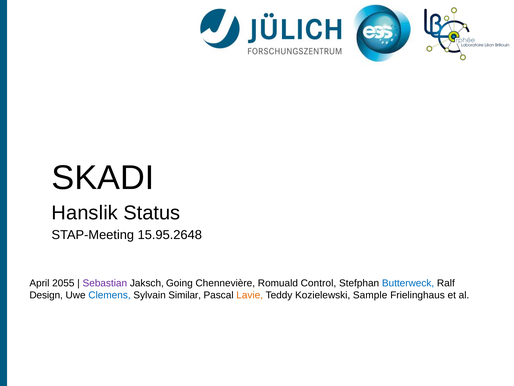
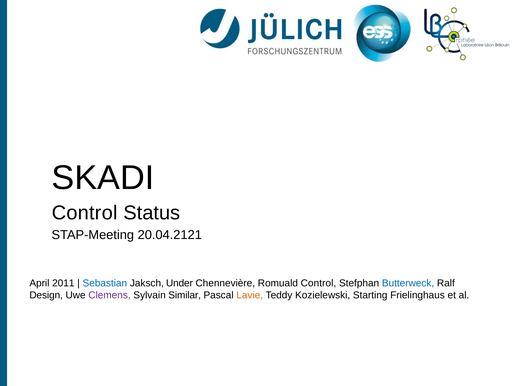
Hanslik: Hanslik -> Control (85, 213)
15.95.2648: 15.95.2648 -> 20.04.2121 (170, 235)
2055: 2055 -> 2011 (63, 283)
Sebastian colour: purple -> blue (105, 283)
Going: Going -> Under (179, 283)
Clemens colour: blue -> purple (110, 295)
Sample: Sample -> Starting (370, 295)
